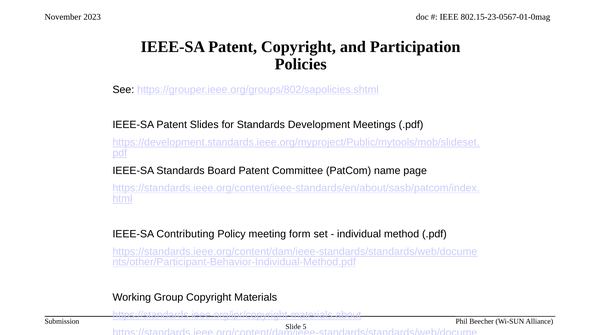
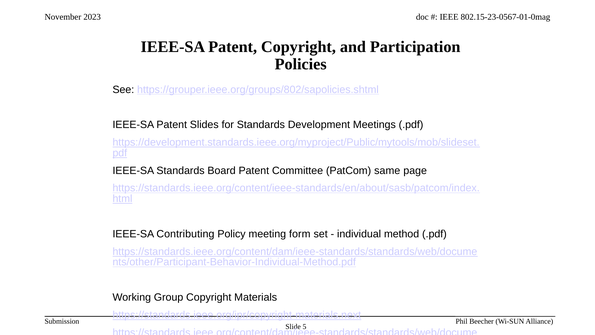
name: name -> same (387, 170)
https://standards.ieee.org/ipr/copyright-materials.about: https://standards.ieee.org/ipr/copyright-materials.about -> https://standards.ieee.org/ipr/copyright-materials.next (237, 315)
